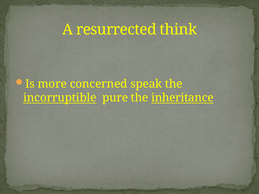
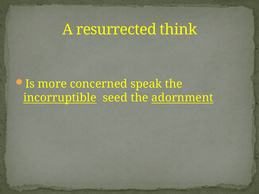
pure: pure -> seed (115, 98)
inheritance: inheritance -> adornment (182, 98)
